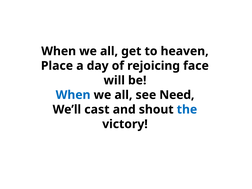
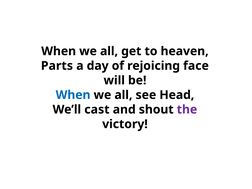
Place: Place -> Parts (57, 66)
Need: Need -> Head (177, 95)
the colour: blue -> purple (187, 110)
